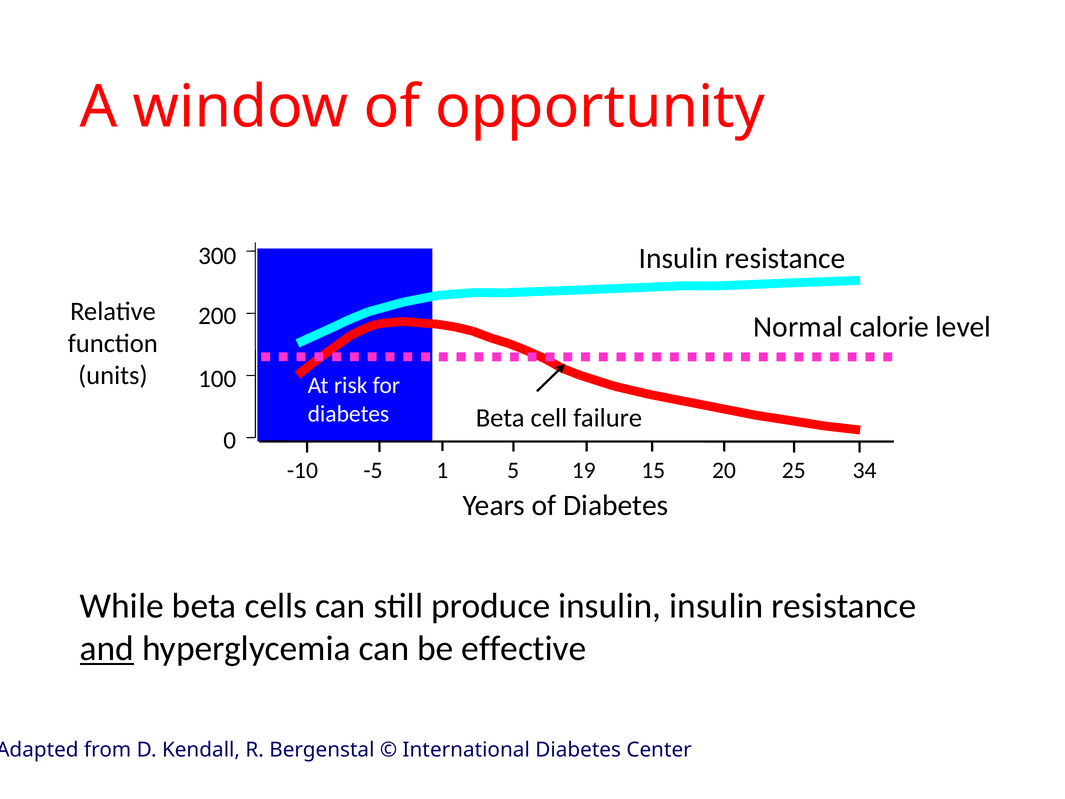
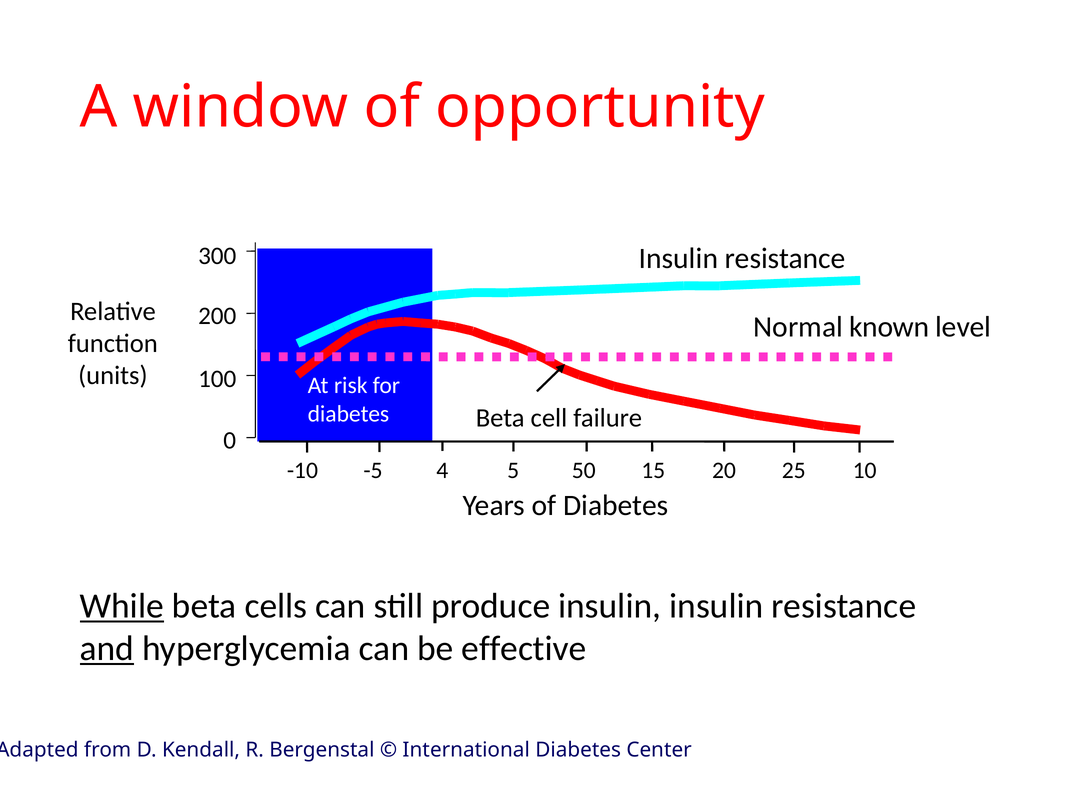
calorie: calorie -> known (889, 327)
1: 1 -> 4 (442, 471)
19: 19 -> 50 (584, 471)
34: 34 -> 10 (865, 471)
While underline: none -> present (122, 606)
